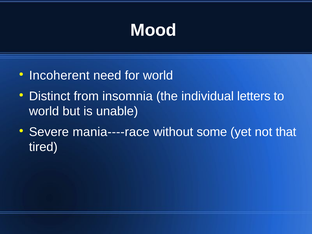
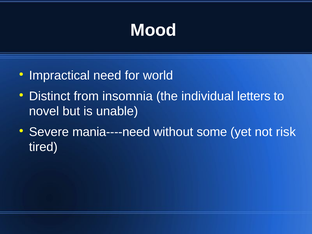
Incoherent: Incoherent -> Impractical (59, 75)
world: world -> novel (44, 111)
mania----race: mania----race -> mania----need (111, 132)
that: that -> risk (286, 132)
